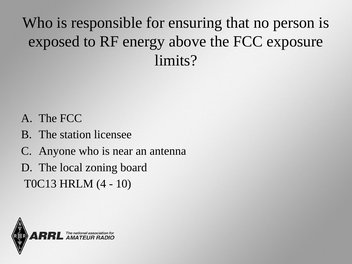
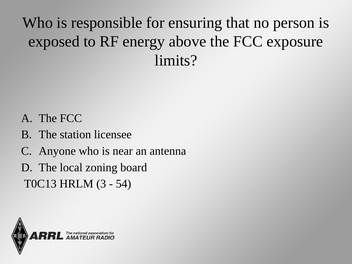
4: 4 -> 3 (101, 184)
10: 10 -> 54 (124, 184)
